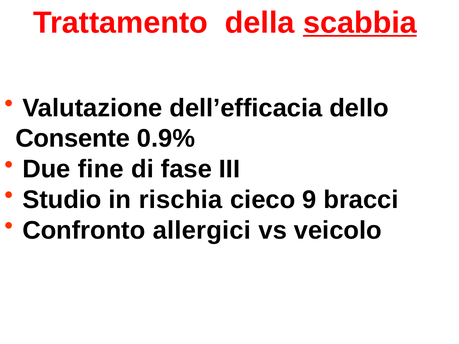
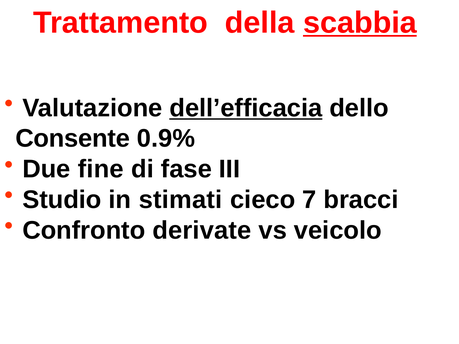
dell’efficacia underline: none -> present (246, 108)
rischia: rischia -> stimati (181, 200)
9: 9 -> 7 (309, 200)
allergici: allergici -> derivate (202, 230)
